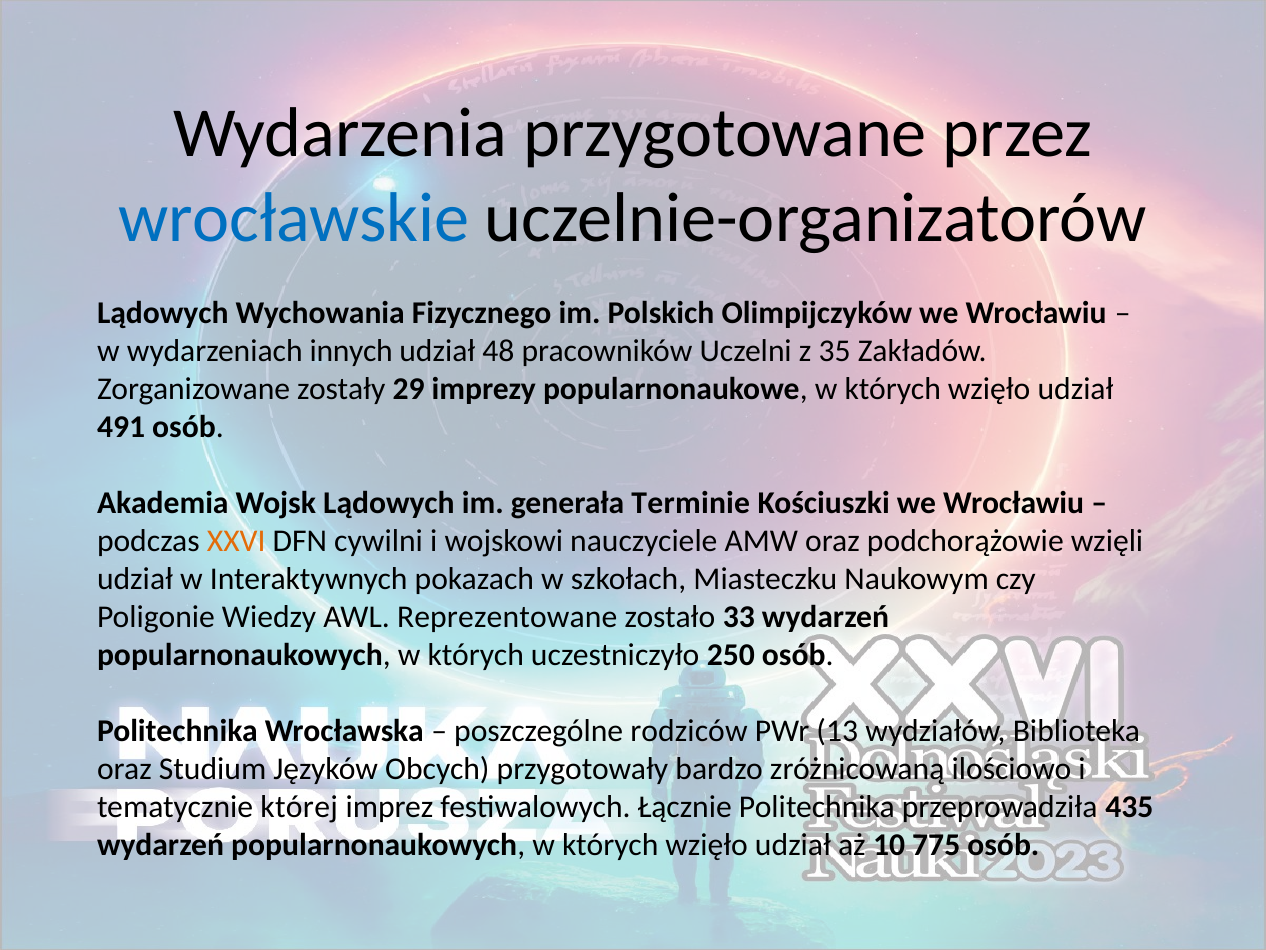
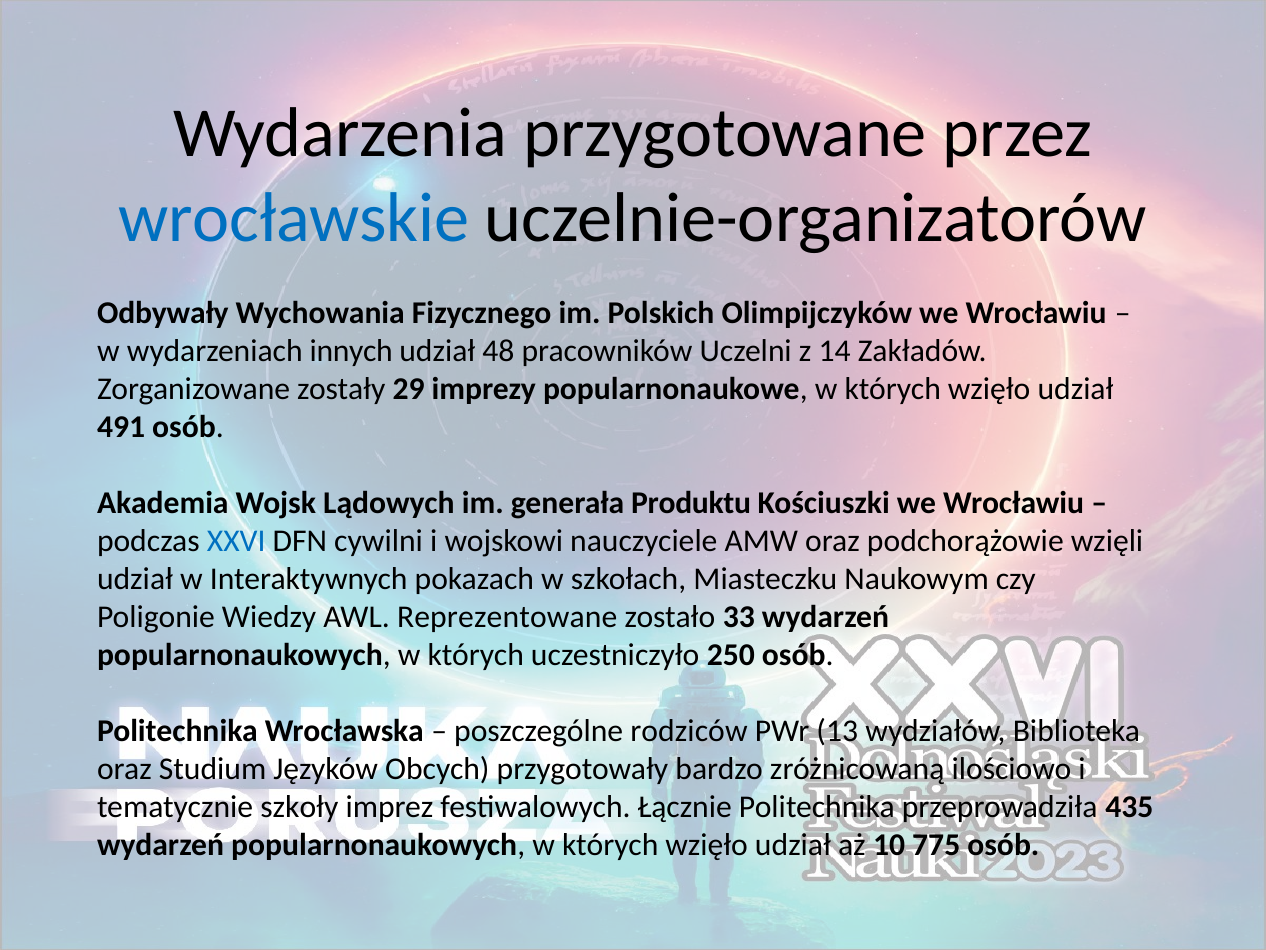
Lądowych: Lądowych -> Odbywały (163, 313)
35: 35 -> 14 (835, 351)
Terminie: Terminie -> Produktu (691, 503)
XXVI colour: orange -> blue (236, 541)
której: której -> szkoły (299, 806)
